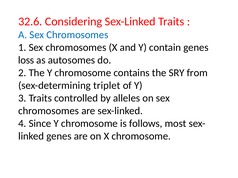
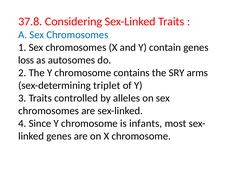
32.6: 32.6 -> 37.8 (30, 22)
from: from -> arms (197, 73)
follows: follows -> infants (146, 124)
